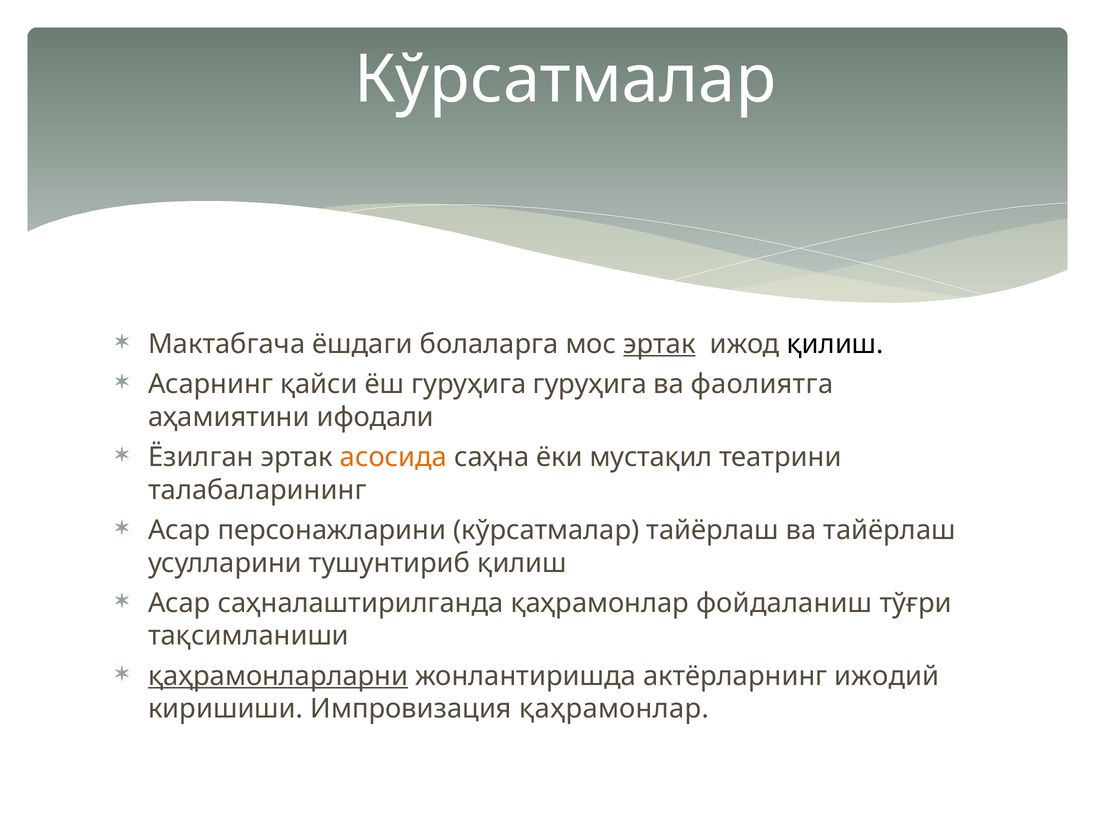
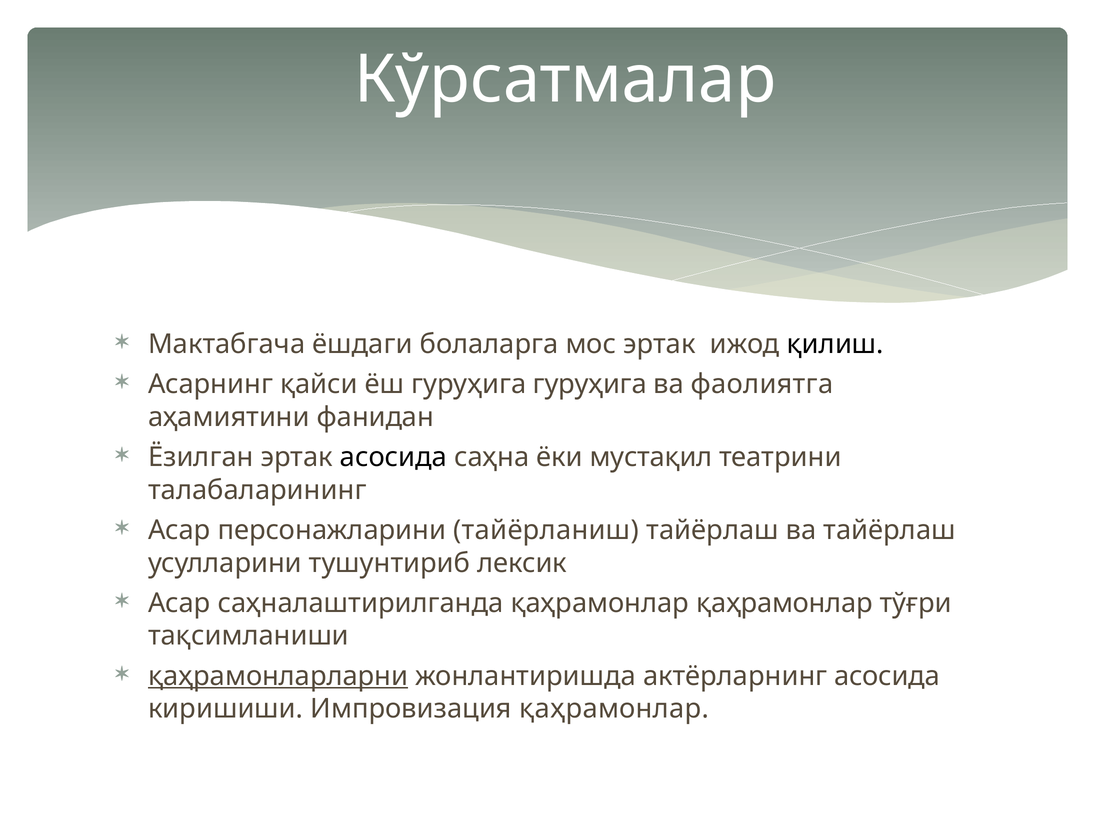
эртак underline: present -> none (659, 344)
ифодали: ифодали -> фанидан (375, 417)
асосида colour: orange -> black (393, 457)
персонажларини кўрсатмалар: кўрсатмалар -> тайёрланиш (546, 530)
тушунтириб қилиш: қилиш -> лексик (522, 563)
қаҳрамонлар фойдаланиш: фойдаланиш -> қаҳрамонлар (784, 603)
актёрларнинг ижодий: ижодий -> асосида (887, 676)
